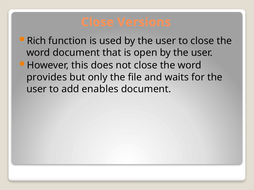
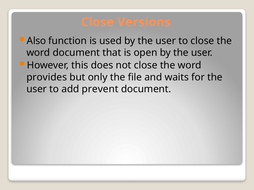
Rich: Rich -> Also (36, 41)
enables: enables -> prevent (100, 89)
